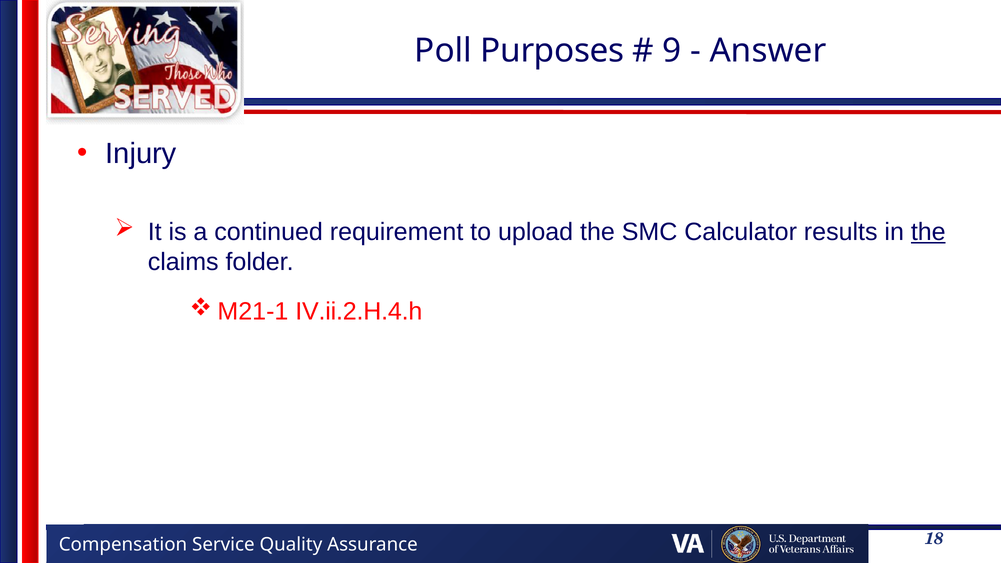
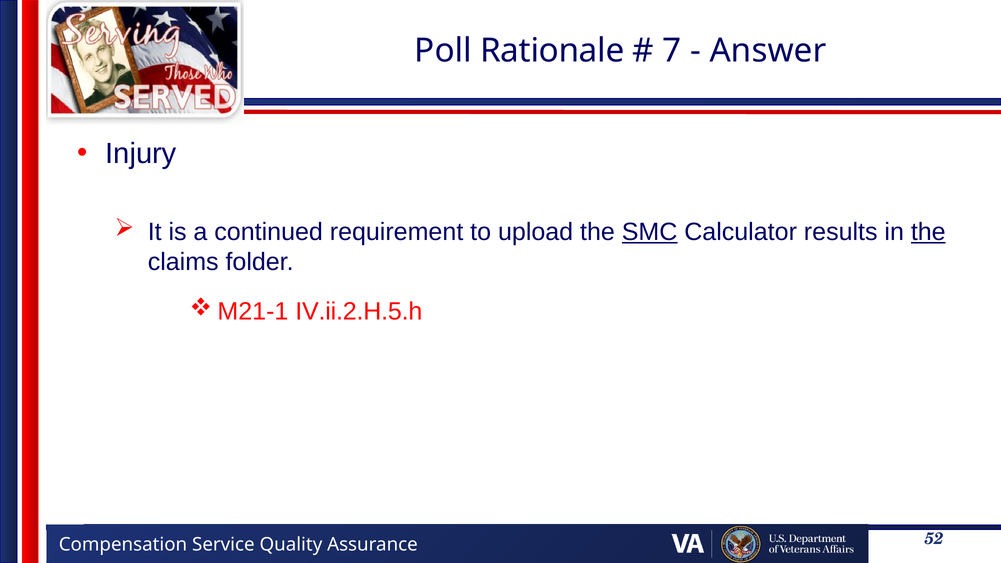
Purposes: Purposes -> Rationale (552, 51)
9: 9 -> 7 (672, 51)
SMC underline: none -> present (650, 232)
IV.ii.2.H.4.h: IV.ii.2.H.4.h -> IV.ii.2.H.5.h (359, 312)
18: 18 -> 52 (934, 539)
